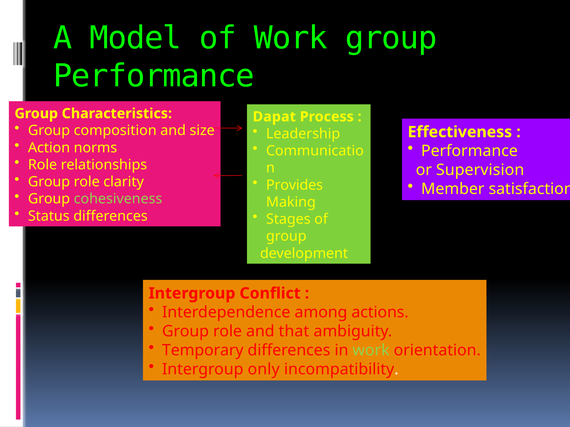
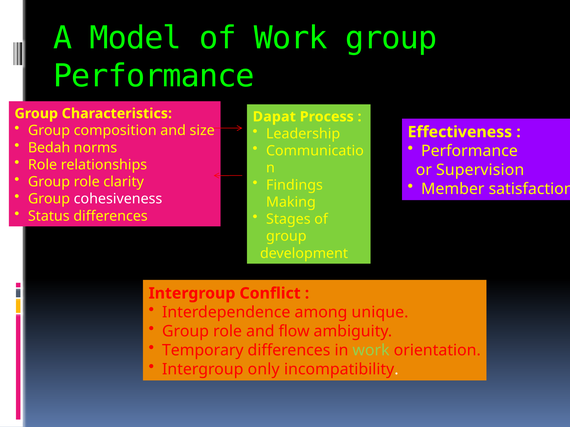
Action: Action -> Bedah (49, 148)
Provides: Provides -> Findings (294, 185)
cohesiveness colour: light green -> white (118, 199)
actions: actions -> unique (380, 313)
that: that -> flow (294, 332)
